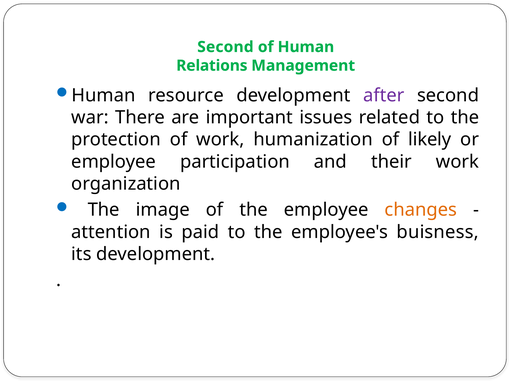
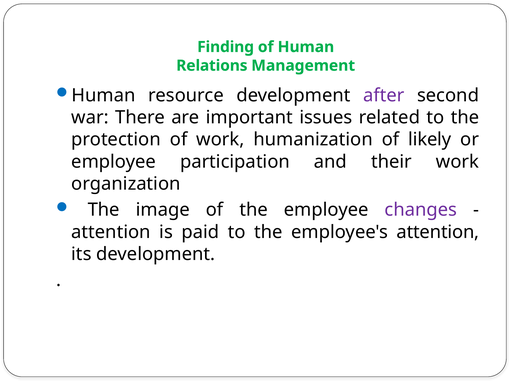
Second: Second -> Finding (226, 47)
changes colour: orange -> purple (421, 210)
employee's buisness: buisness -> attention (438, 232)
